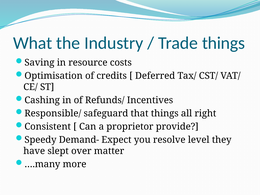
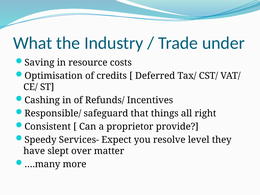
Trade things: things -> under (223, 43)
Demand-: Demand- -> Services- (79, 140)
